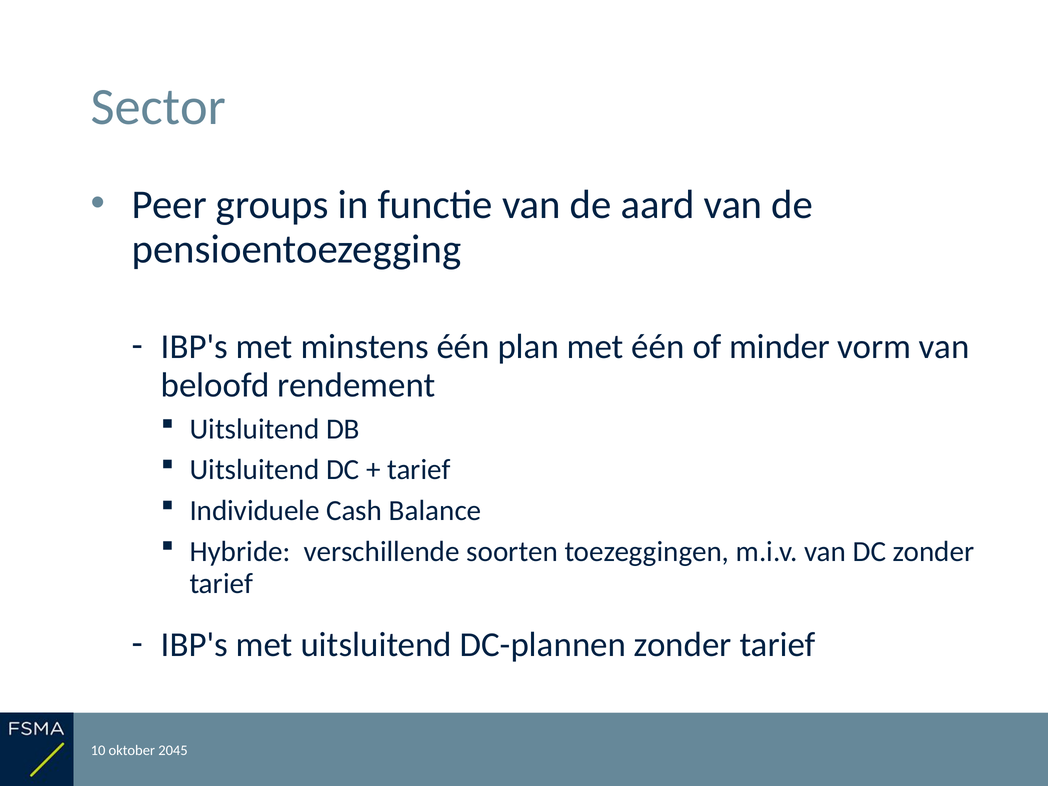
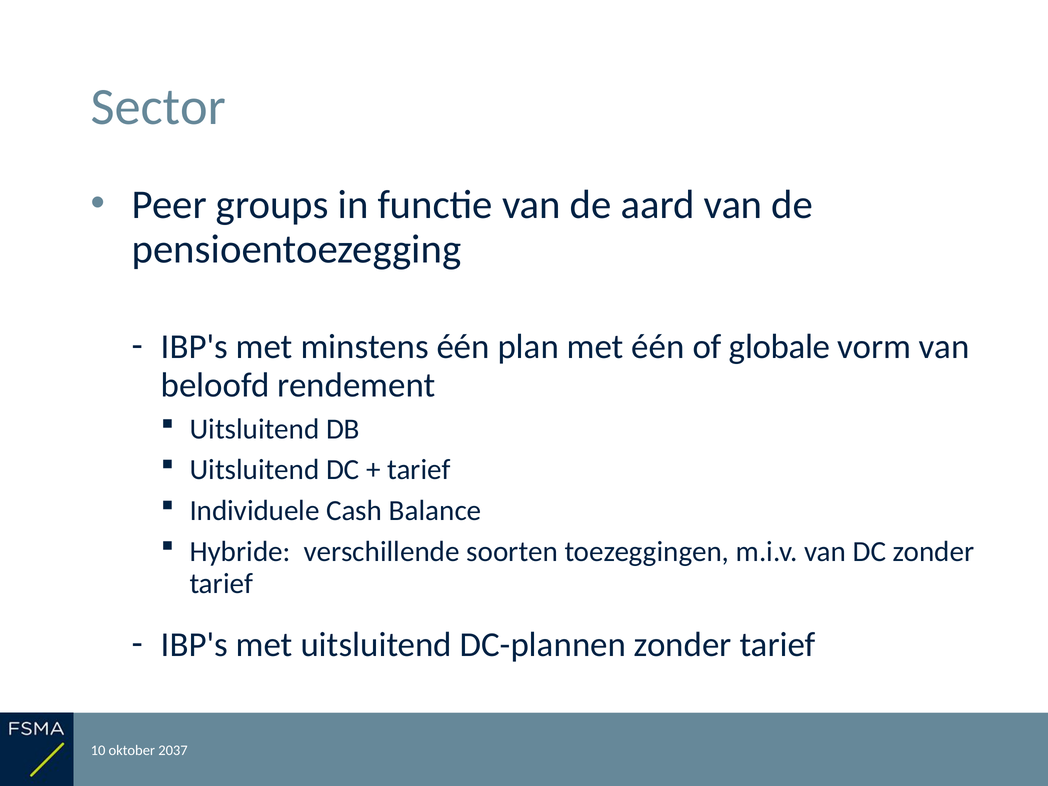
minder: minder -> globale (780, 347)
2045: 2045 -> 2037 (173, 750)
